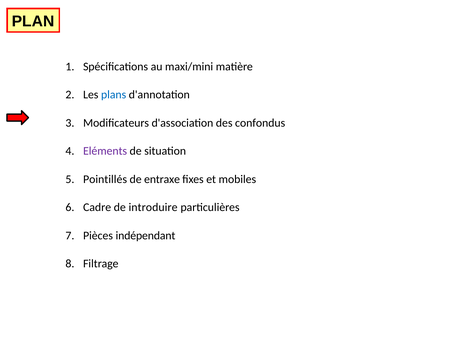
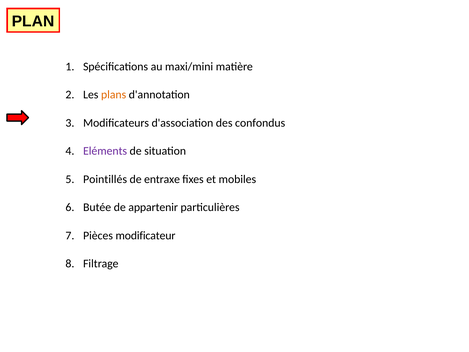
plans colour: blue -> orange (114, 95)
Cadre: Cadre -> Butée (97, 207)
introduire: introduire -> appartenir (153, 207)
indépendant: indépendant -> modificateur (146, 235)
